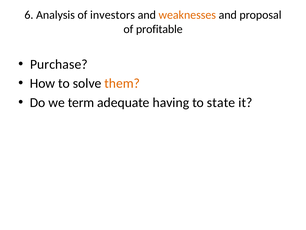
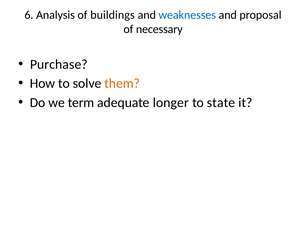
investors: investors -> buildings (113, 15)
weaknesses colour: orange -> blue (187, 15)
profitable: profitable -> necessary (159, 29)
having: having -> longer (171, 102)
